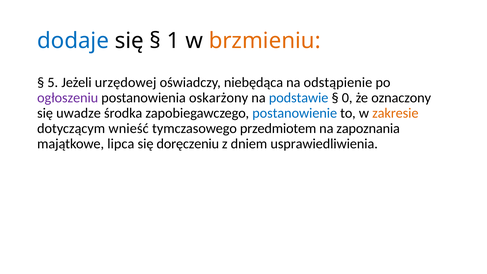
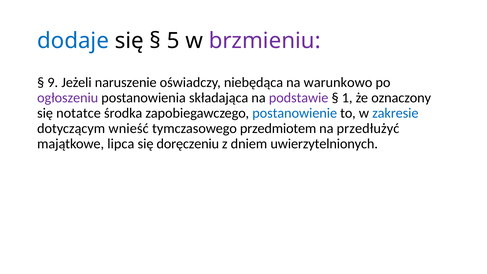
1: 1 -> 5 (173, 41)
brzmieniu colour: orange -> purple (265, 41)
5: 5 -> 9 (53, 82)
urzędowej: urzędowej -> naruszenie (126, 82)
odstąpienie: odstąpienie -> warunkowo (338, 82)
oskarżony: oskarżony -> składająca (219, 98)
podstawie colour: blue -> purple (299, 98)
0: 0 -> 1 (347, 98)
uwadze: uwadze -> notatce (79, 113)
zakresie colour: orange -> blue (395, 113)
zapoznania: zapoznania -> przedłużyć (368, 128)
usprawiedliwienia: usprawiedliwienia -> uwierzytelnionych (324, 144)
